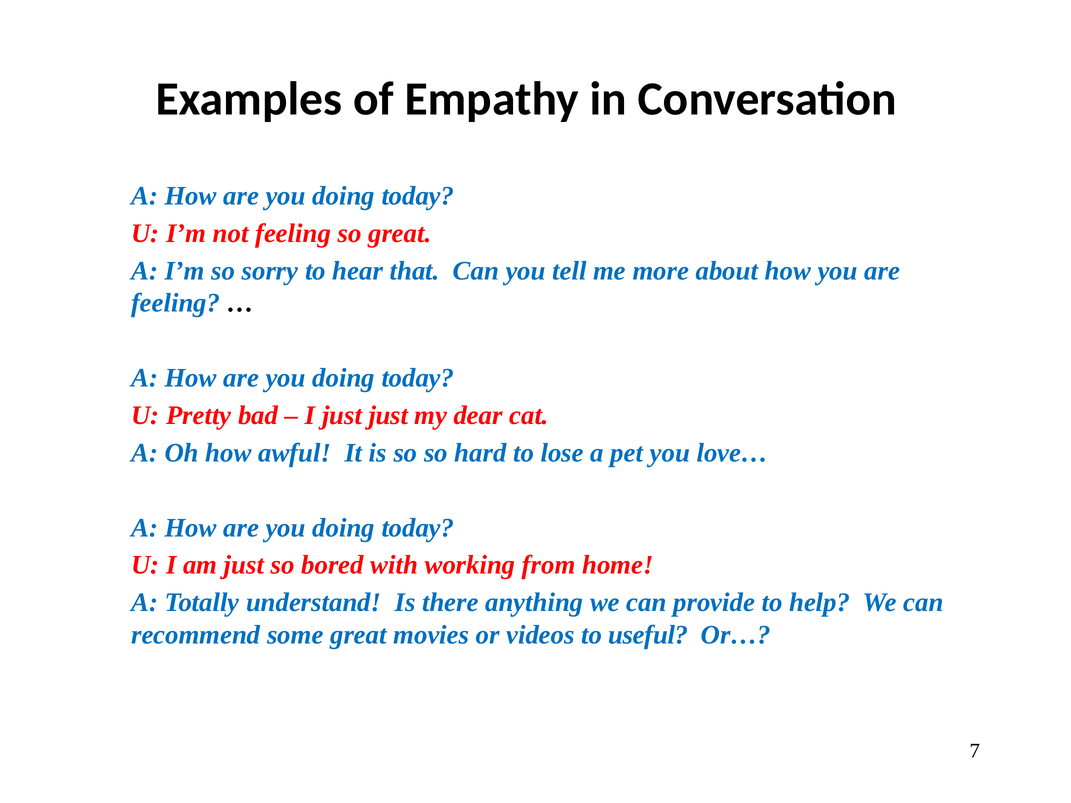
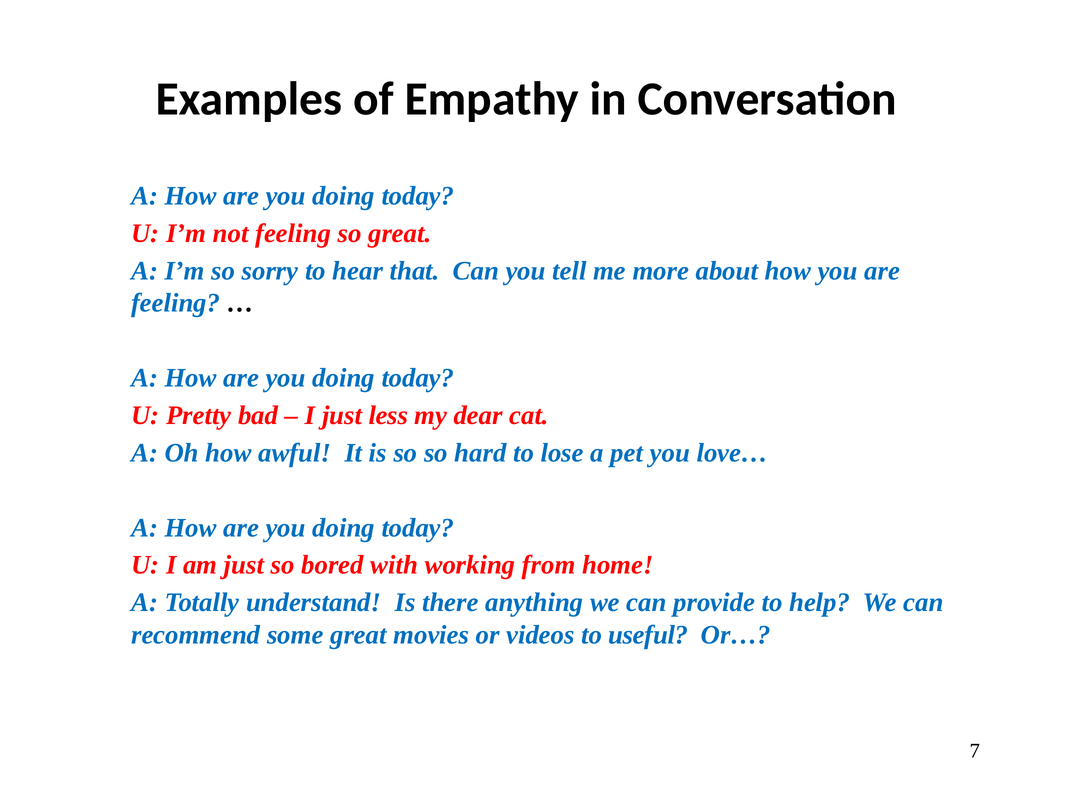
just just: just -> less (388, 415)
